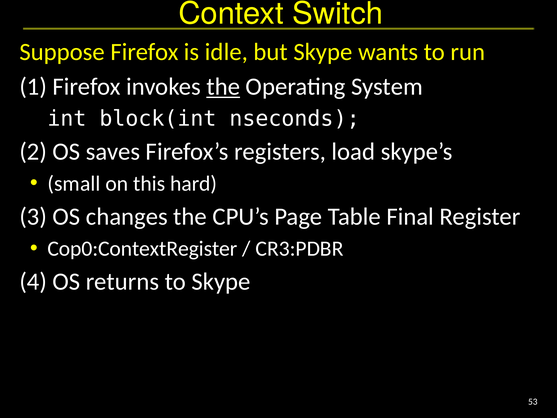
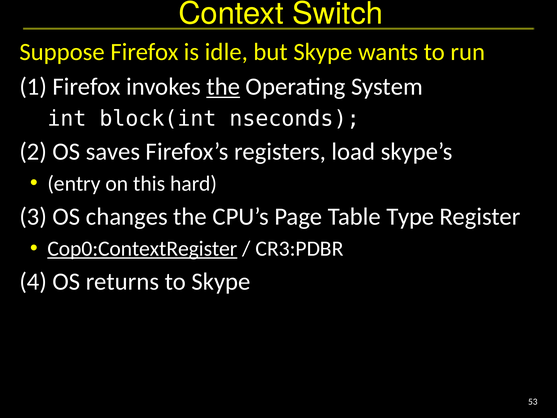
small: small -> entry (74, 184)
Final: Final -> Type (410, 217)
Cop0:ContextRegister underline: none -> present (142, 249)
